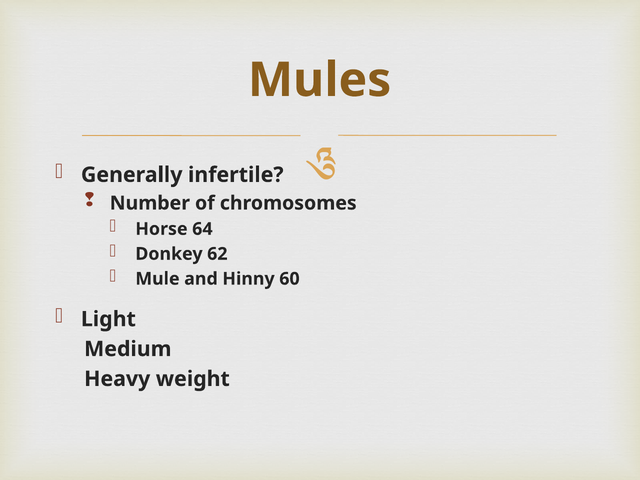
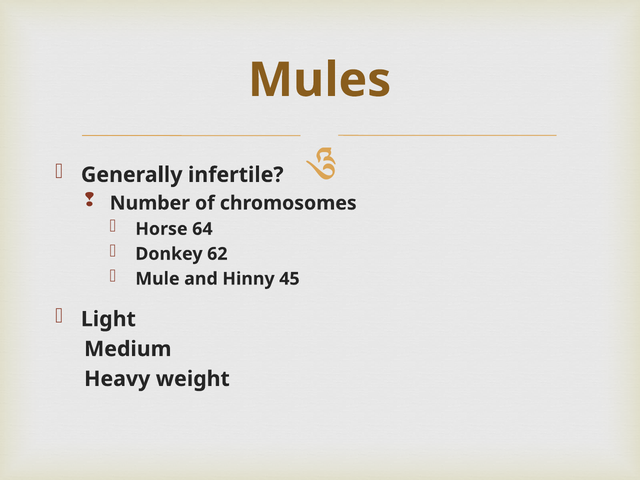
60: 60 -> 45 (289, 279)
